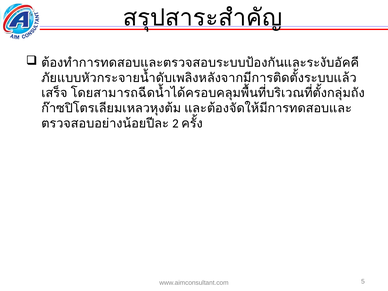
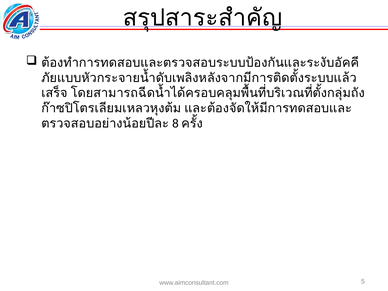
2: 2 -> 8 (175, 123)
